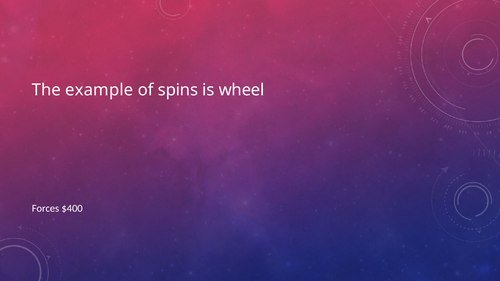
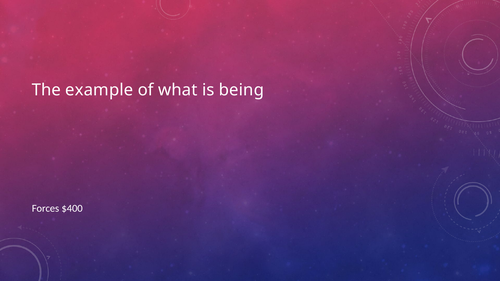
spins: spins -> what (178, 90)
wheel: wheel -> being (241, 90)
